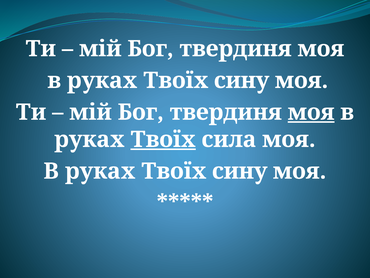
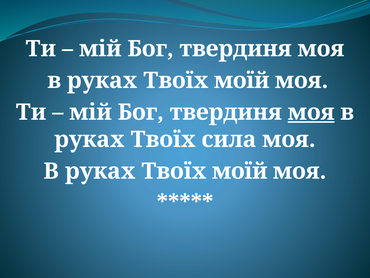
сину: сину -> моїй (242, 80)
Твоїх underline: present -> none (163, 139)
сину: сину -> моїй (240, 171)
